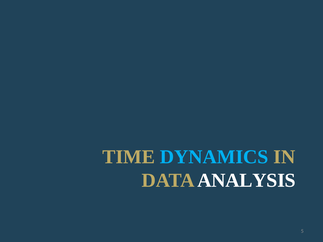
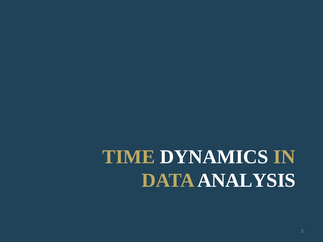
DYNAMICS colour: light blue -> white (214, 157)
